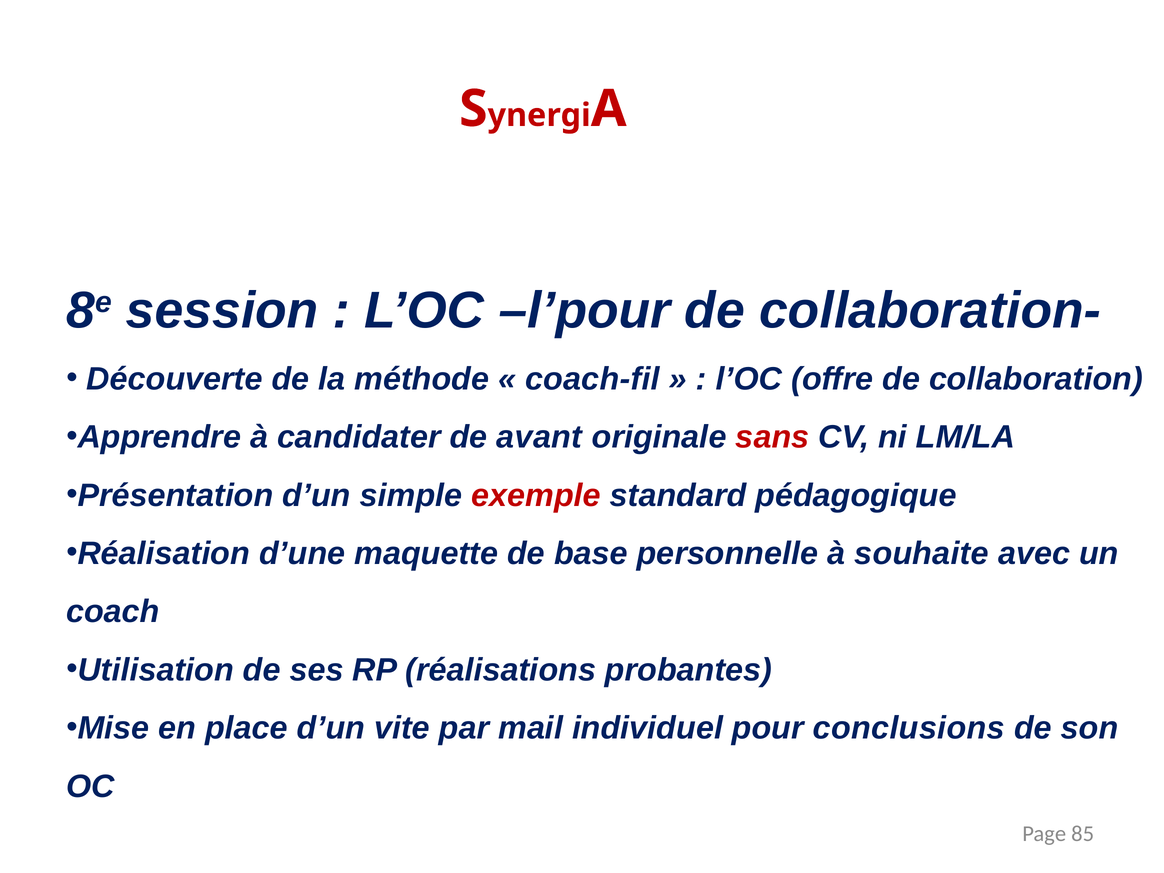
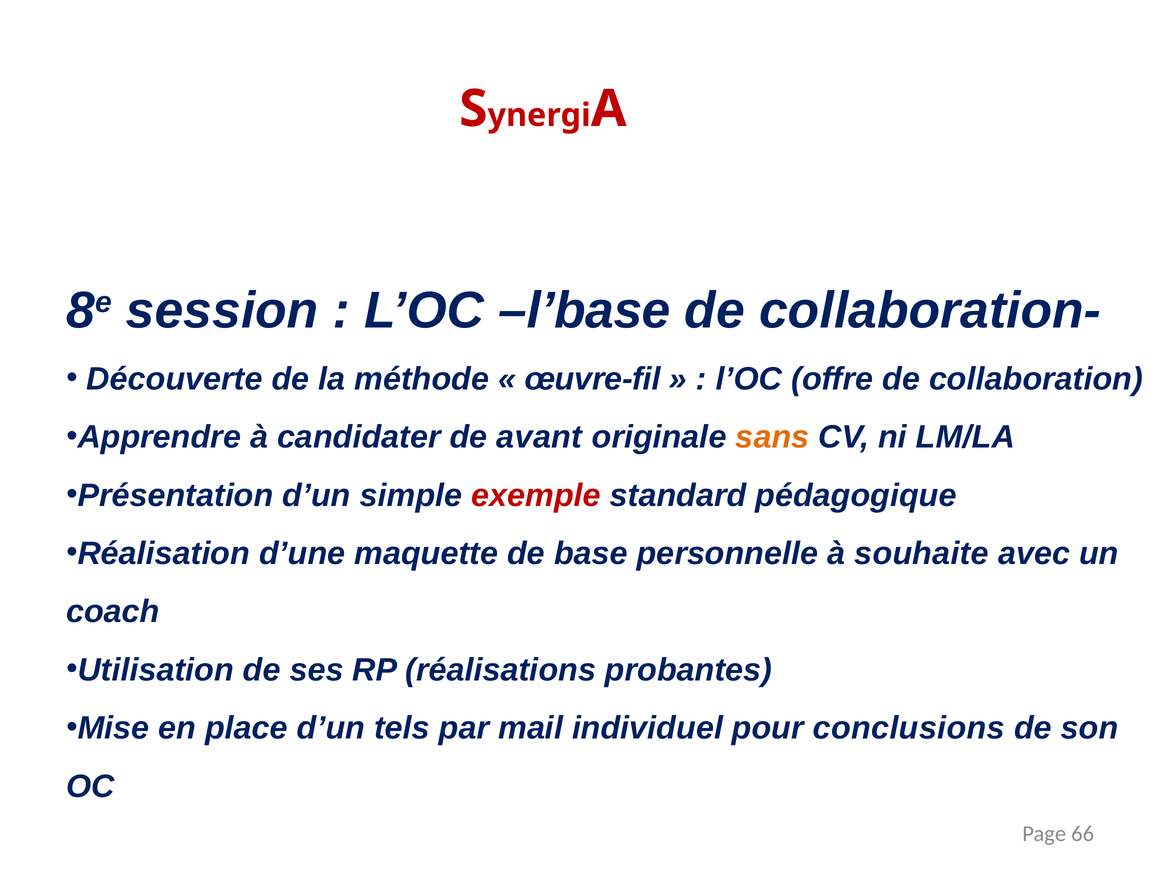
l’pour: l’pour -> l’base (585, 310)
coach-fil: coach-fil -> œuvre-fil (593, 379)
sans colour: red -> orange (772, 437)
vite: vite -> tels (402, 728)
85: 85 -> 66 (1083, 834)
